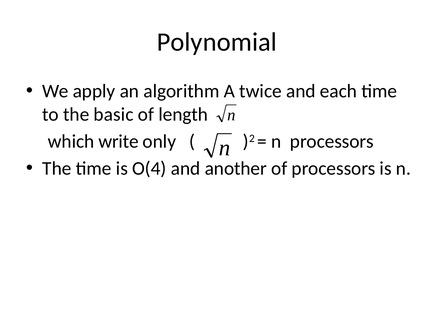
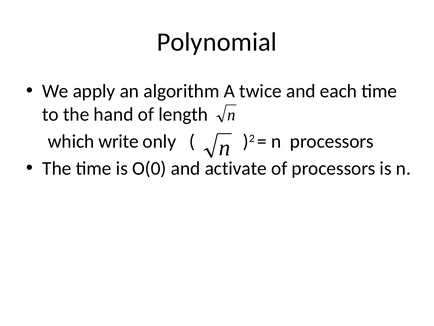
basic: basic -> hand (114, 114)
O(4: O(4 -> O(0 (149, 168)
another: another -> activate (236, 168)
